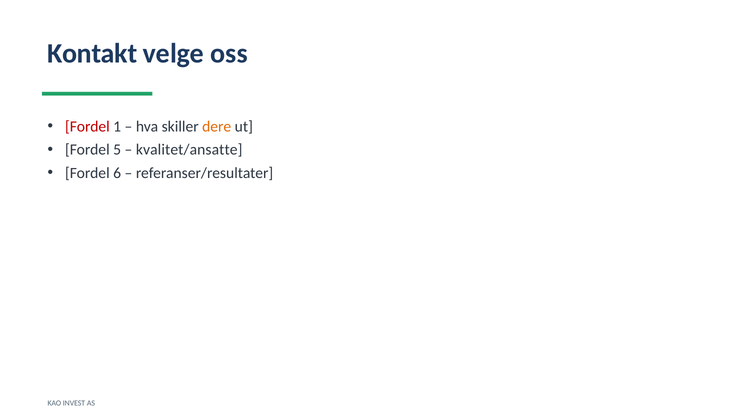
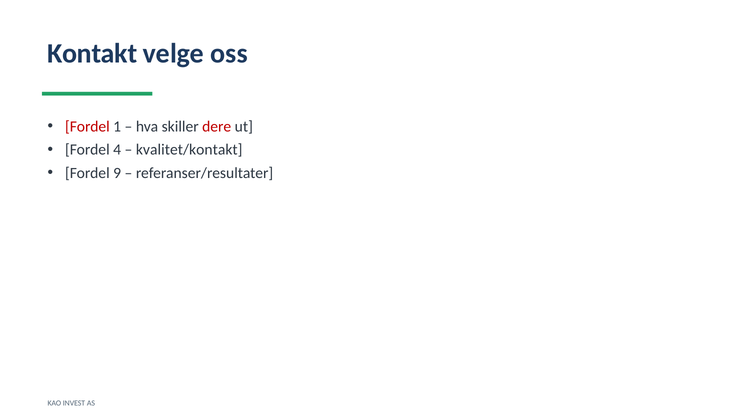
dere colour: orange -> red (217, 127)
5: 5 -> 4 (117, 150)
kvalitet/ansatte: kvalitet/ansatte -> kvalitet/kontakt (189, 150)
6: 6 -> 9 (117, 173)
